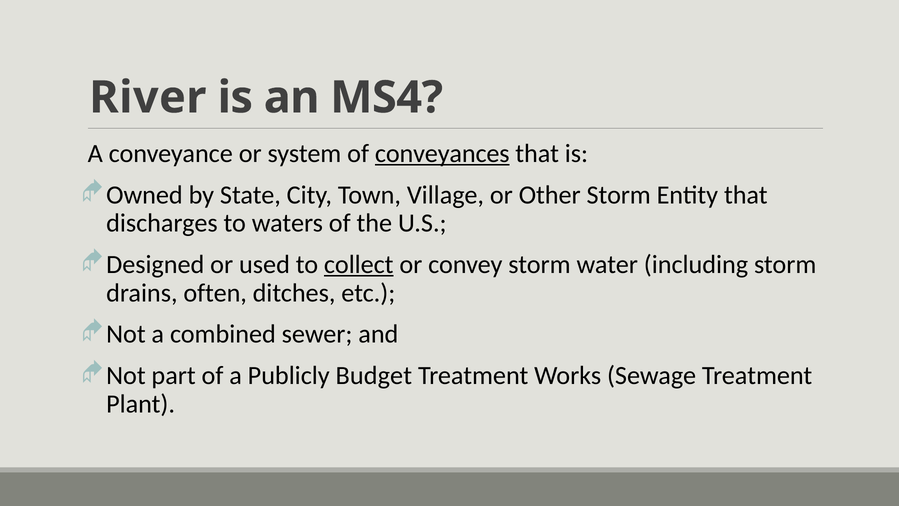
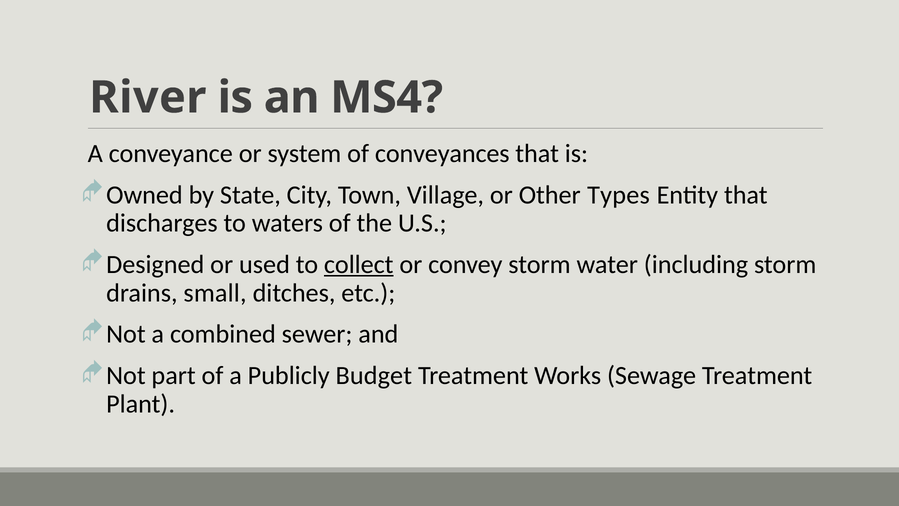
conveyances underline: present -> none (442, 153)
Other Storm: Storm -> Types (619, 195)
often: often -> small (215, 293)
